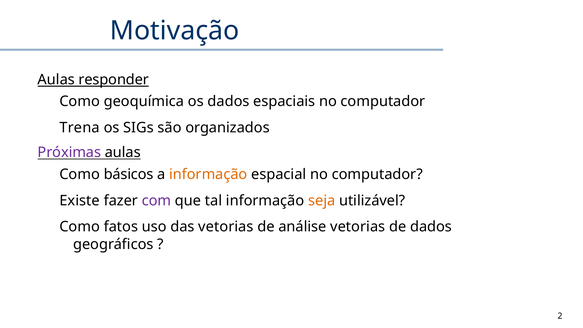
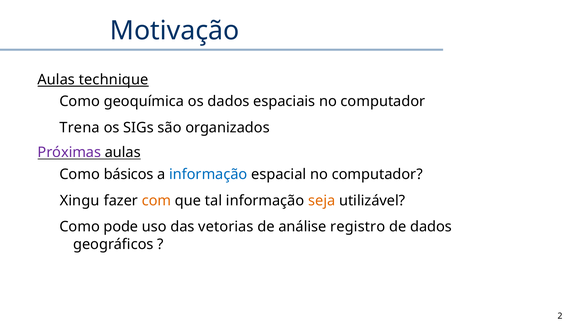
responder: responder -> technique (114, 80)
informação colour: orange -> blue (208, 174)
Existe: Existe -> Xingu (80, 200)
com colour: purple -> orange (156, 200)
fatos: fatos -> pode (121, 227)
análise vetorias: vetorias -> registro (358, 227)
